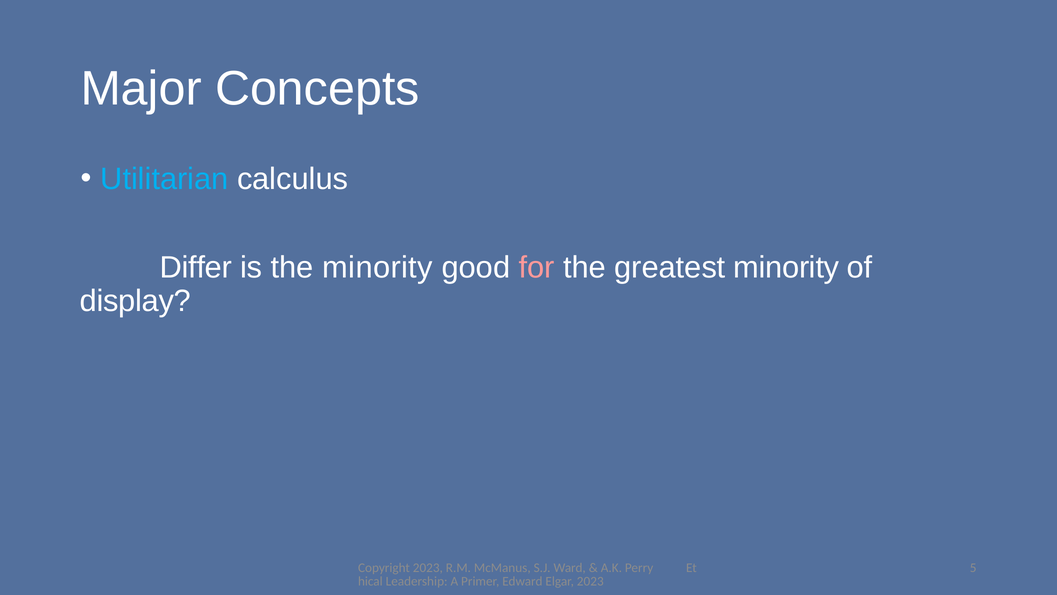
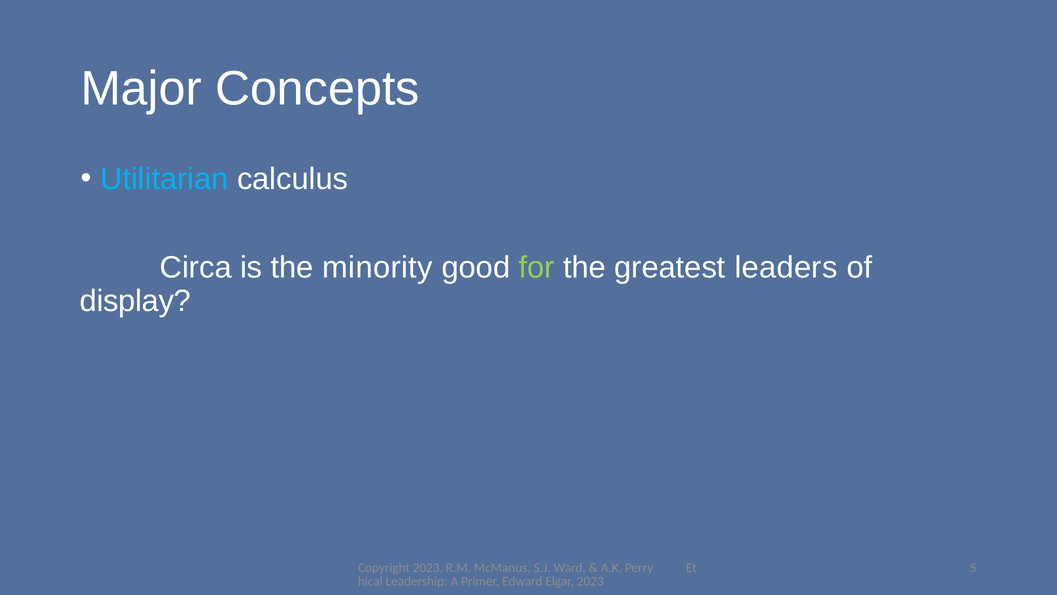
Differ: Differ -> Circa (196, 267)
for colour: pink -> light green (537, 267)
greatest minority: minority -> leaders (786, 267)
